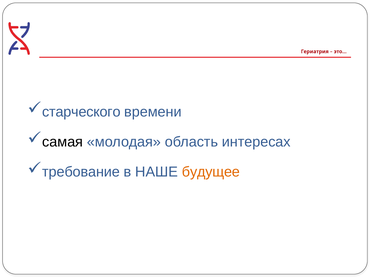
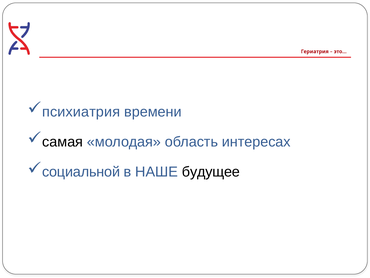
старческого: старческого -> психиатрия (81, 112)
требование: требование -> социальной (81, 172)
будущее colour: orange -> black (211, 172)
